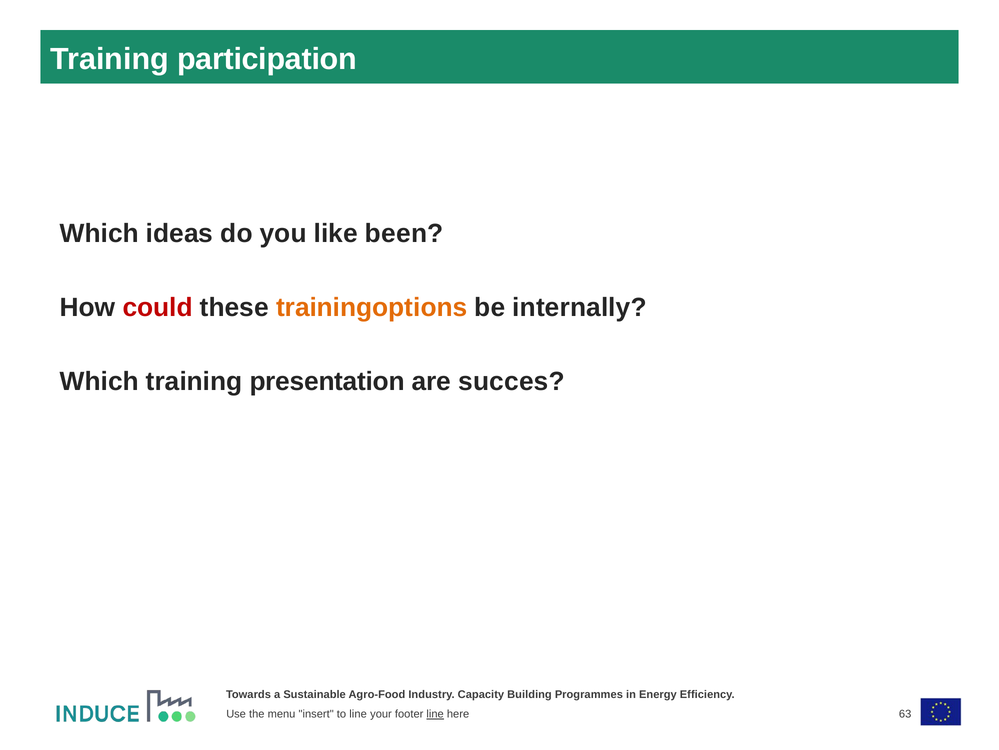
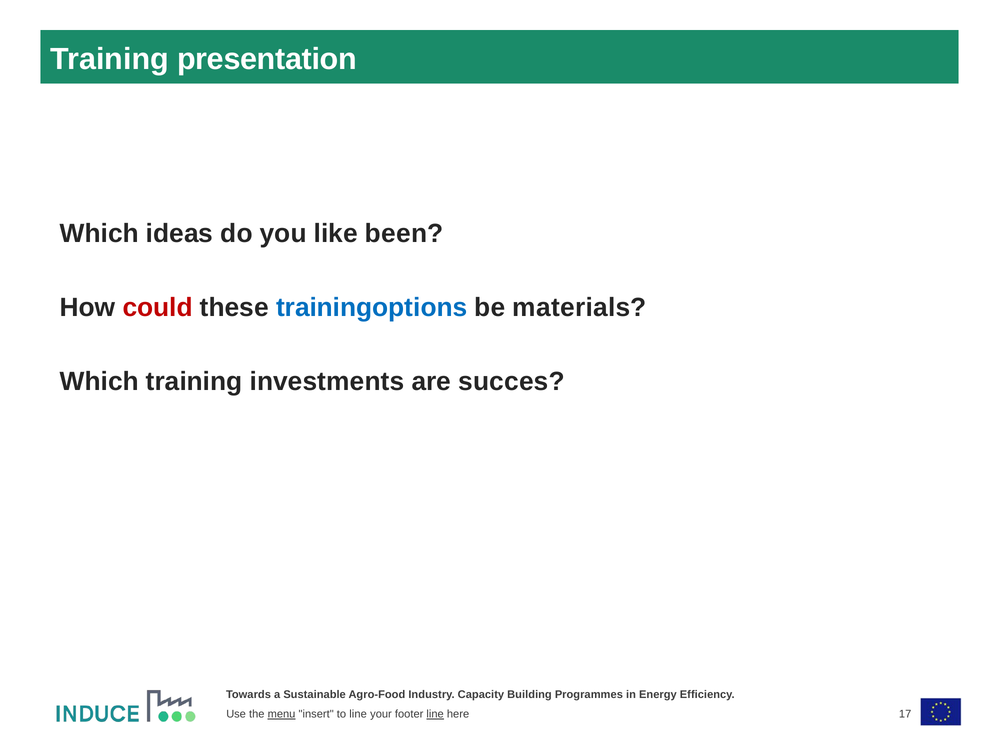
participation: participation -> presentation (267, 59)
trainingoptions colour: orange -> blue (372, 307)
internally: internally -> materials (580, 307)
presentation: presentation -> investments (327, 381)
menu underline: none -> present (282, 714)
63: 63 -> 17 (905, 713)
